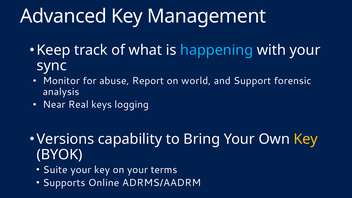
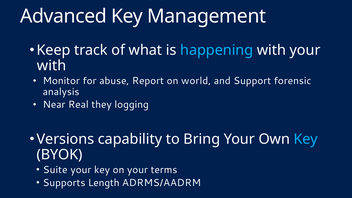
sync: sync -> with (52, 66)
keys: keys -> they (102, 105)
Key colour: yellow -> light blue (306, 139)
Supports Online: Online -> Length (104, 183)
